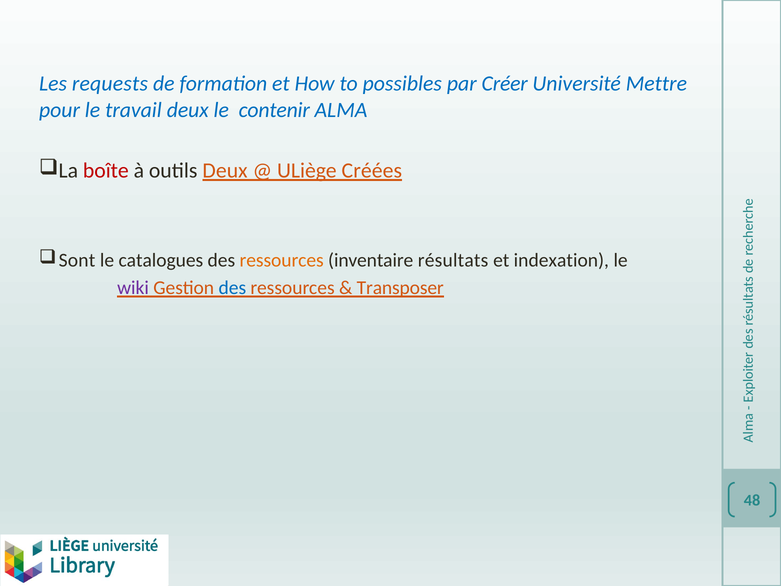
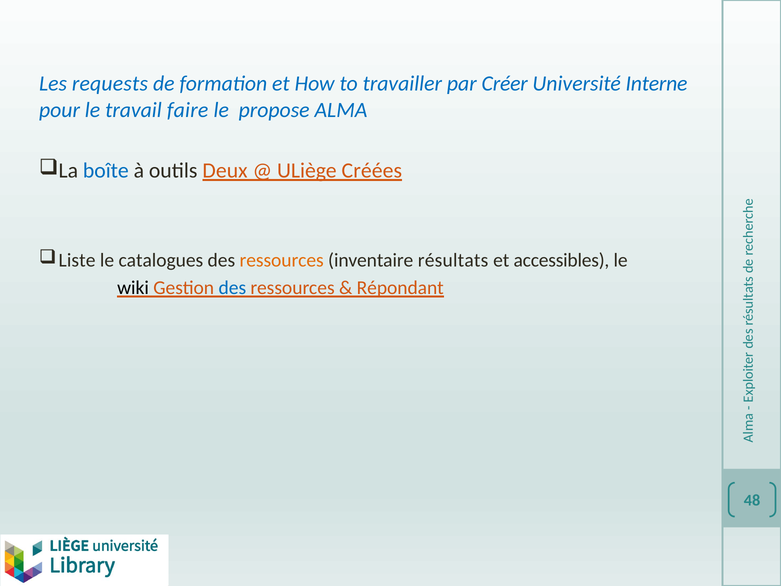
possibles: possibles -> travailler (402, 84)
Mettre: Mettre -> Interne (657, 84)
travail deux: deux -> faire (188, 110)
contenir: contenir -> propose (274, 110)
boîte colour: red -> blue (106, 171)
Sont: Sont -> Liste (77, 260)
indexation: indexation -> accessibles (561, 260)
wiki colour: purple -> black (133, 288)
Transposer: Transposer -> Répondant (400, 288)
